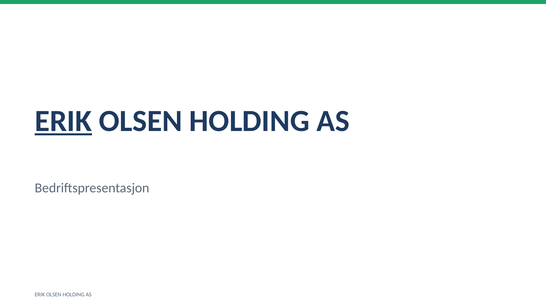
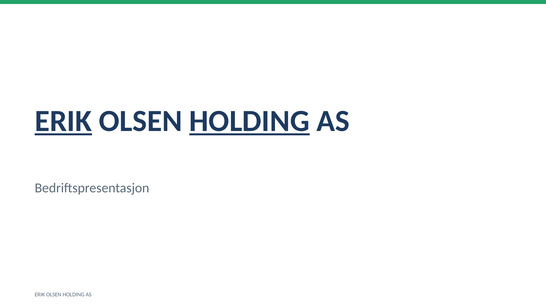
HOLDING underline: none -> present (249, 121)
